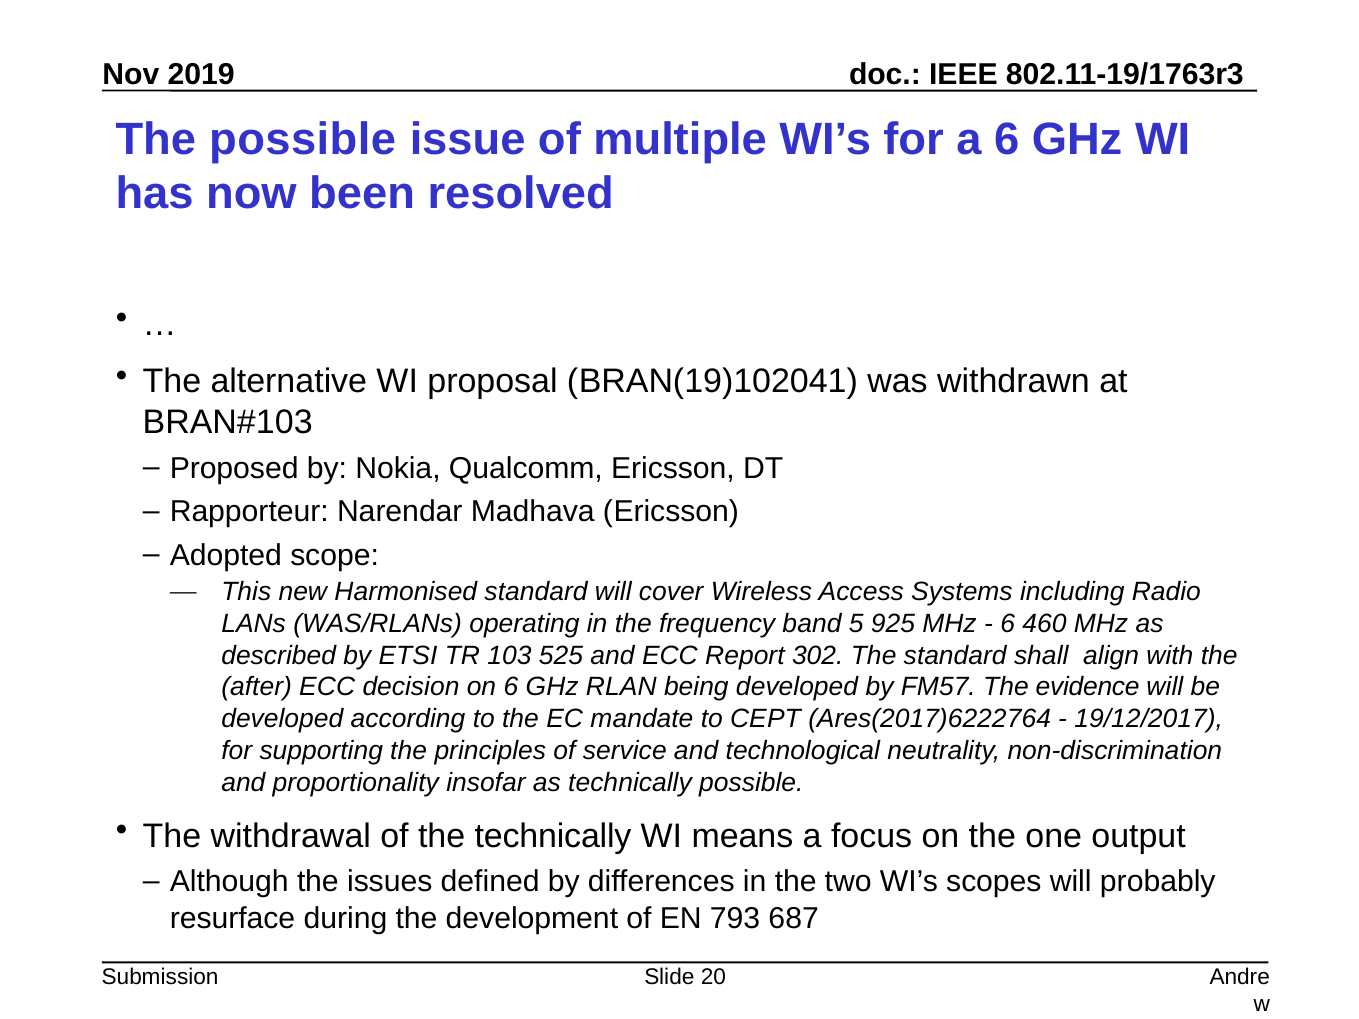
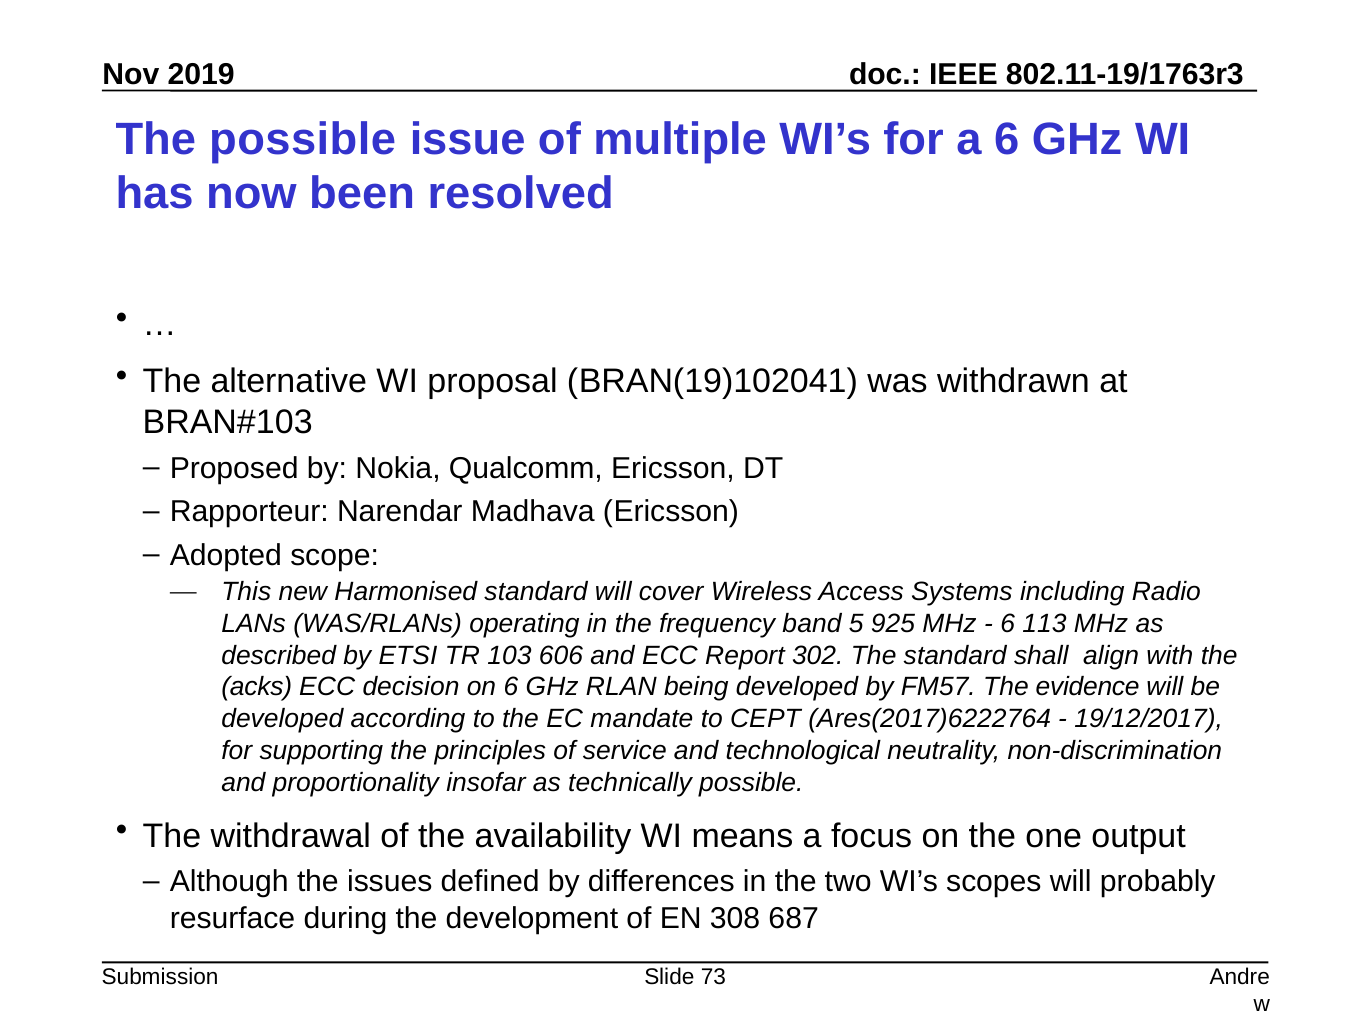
460: 460 -> 113 (1044, 624)
525: 525 -> 606 (561, 656)
after: after -> acks (257, 687)
the technically: technically -> availability (553, 836)
793: 793 -> 308 (735, 918)
20: 20 -> 73 (713, 978)
